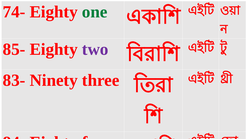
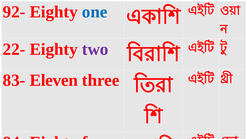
74-: 74- -> 92- (14, 12)
one colour: green -> blue (95, 12)
85-: 85- -> 22- (14, 49)
Ninety: Ninety -> Eleven (54, 80)
